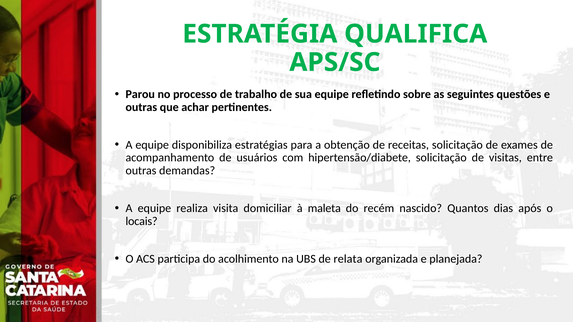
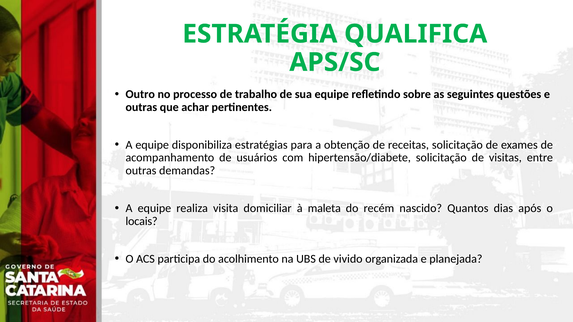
Parou: Parou -> Outro (140, 94)
relata: relata -> vivido (348, 259)
